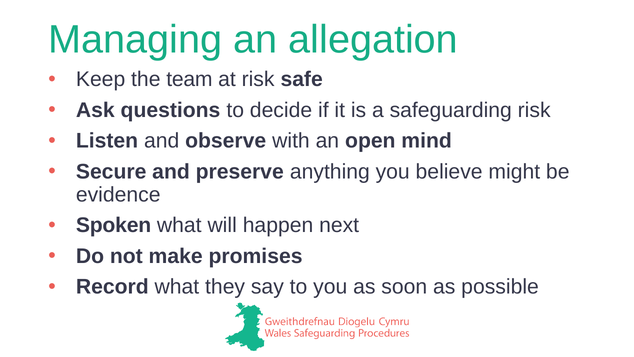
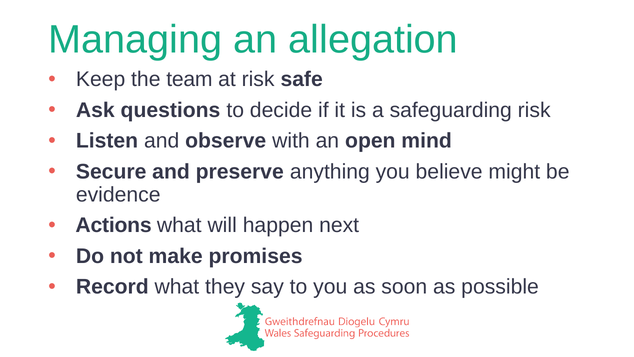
Spoken: Spoken -> Actions (114, 225)
